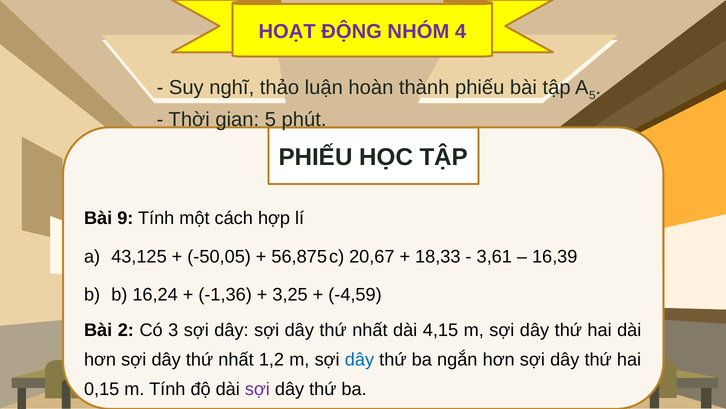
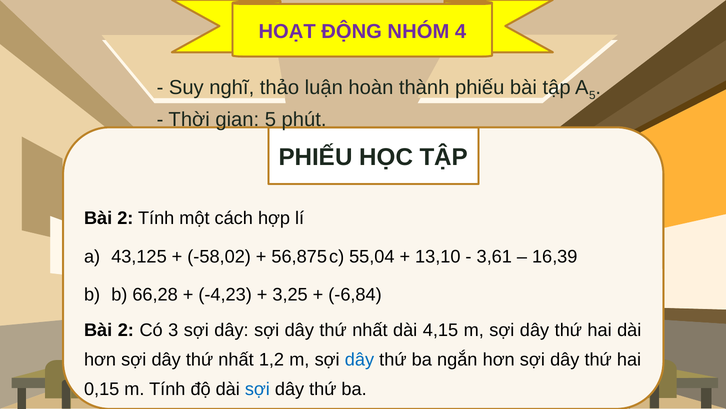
9: 9 -> 2 (125, 218)
-50,05: -50,05 -> -58,02 (219, 256)
20,67: 20,67 -> 55,04 (372, 256)
18,33: 18,33 -> 13,10 (438, 256)
16,24: 16,24 -> 66,28 (155, 294)
-1,36: -1,36 -> -4,23 (225, 294)
-4,59: -4,59 -> -6,84 (355, 294)
sợi colour: purple -> blue (257, 388)
